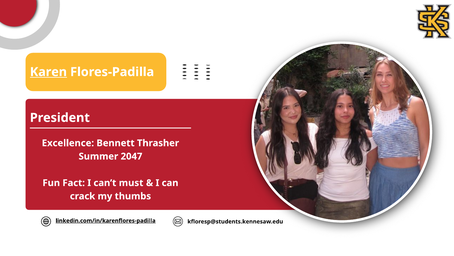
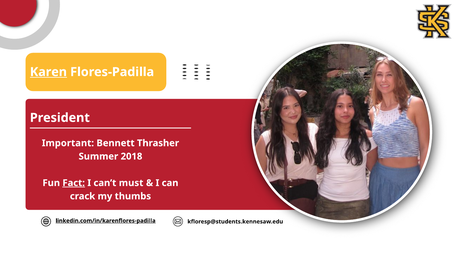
Excellence: Excellence -> Important (68, 143)
2047: 2047 -> 2018 (132, 156)
Fact underline: none -> present (74, 183)
